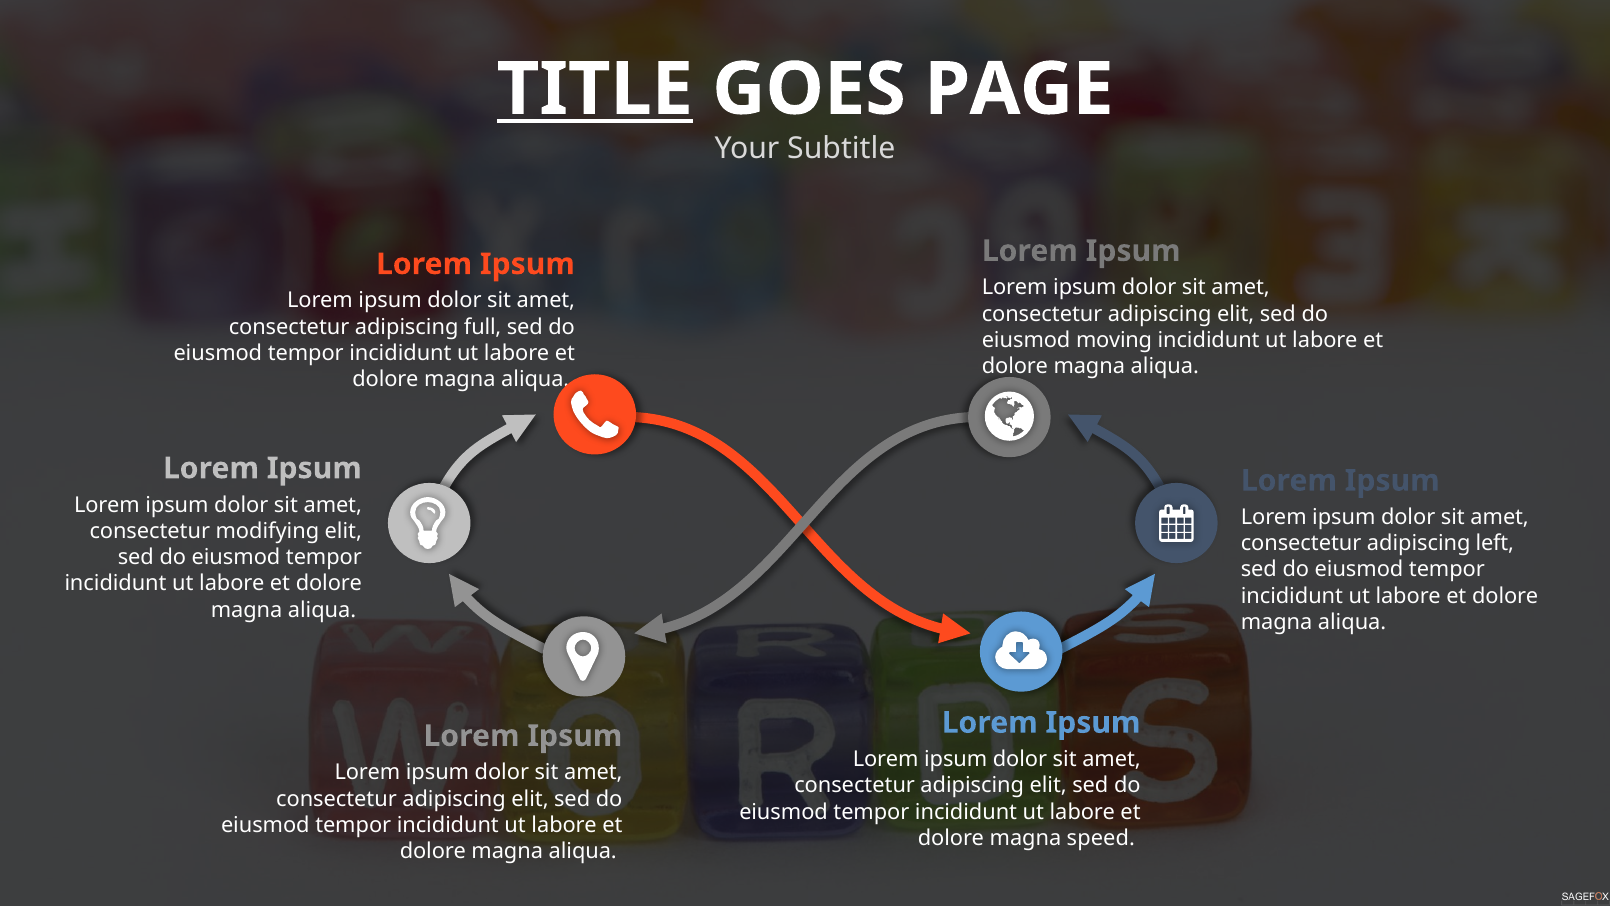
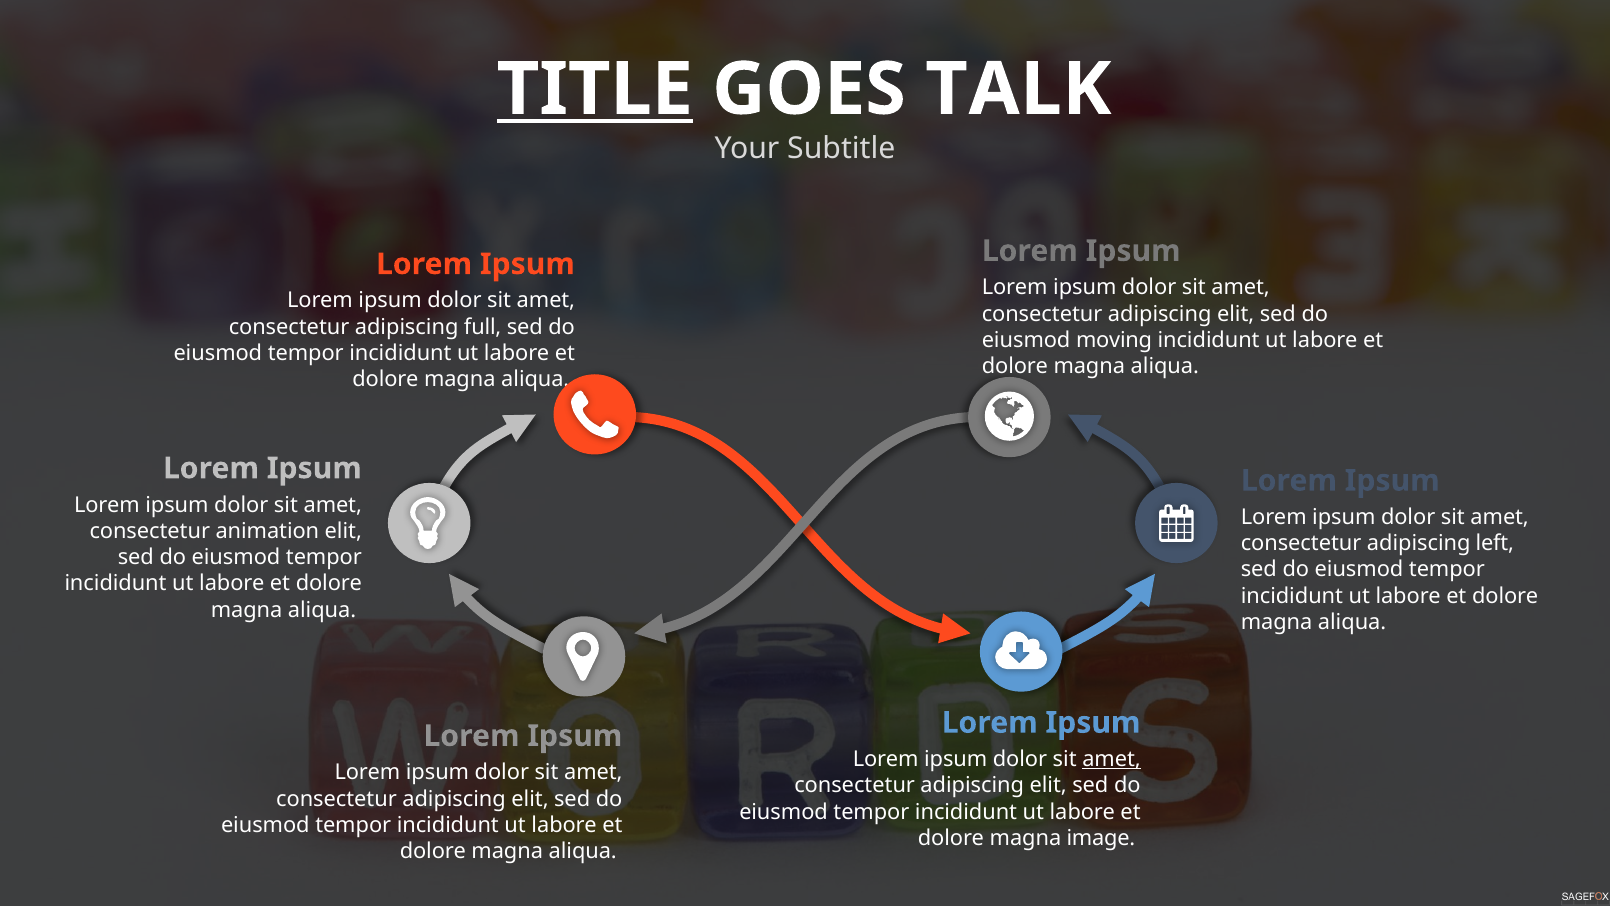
PAGE: PAGE -> TALK (1018, 89)
modifying: modifying -> animation (267, 531)
amet underline: none -> present (1111, 759)
speed: speed -> image (1101, 838)
